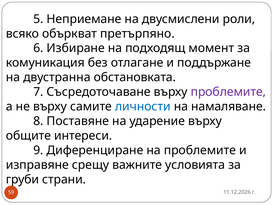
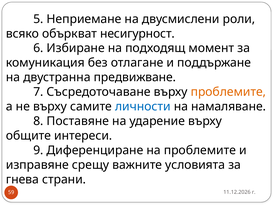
претърпяно: претърпяно -> несигурност (137, 34)
обстановката: обстановката -> предвижване (135, 77)
проблемите colour: purple -> orange (228, 92)
груби: груби -> гнева (22, 179)
